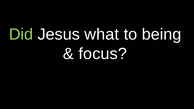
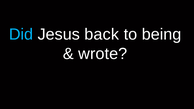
Did colour: light green -> light blue (21, 34)
what: what -> back (102, 34)
focus: focus -> wrote (103, 54)
